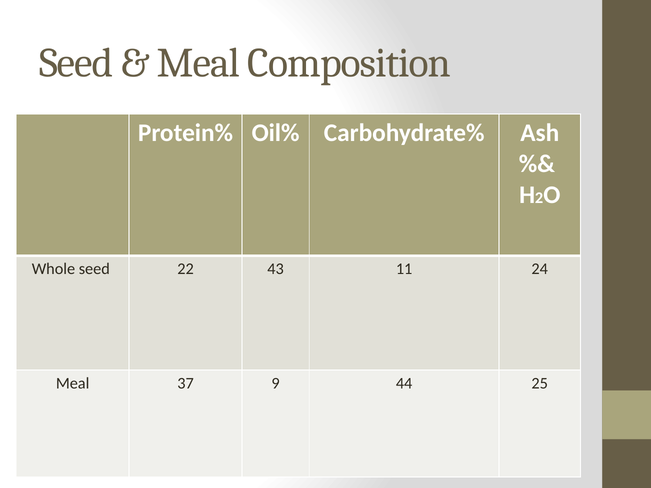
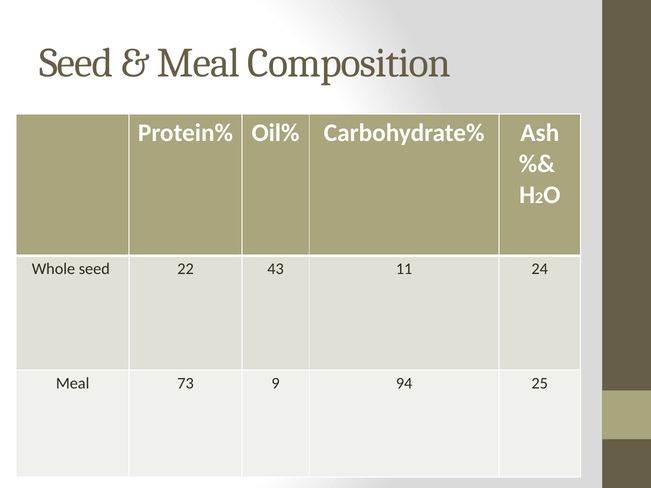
37: 37 -> 73 (186, 384)
44: 44 -> 94 (404, 384)
